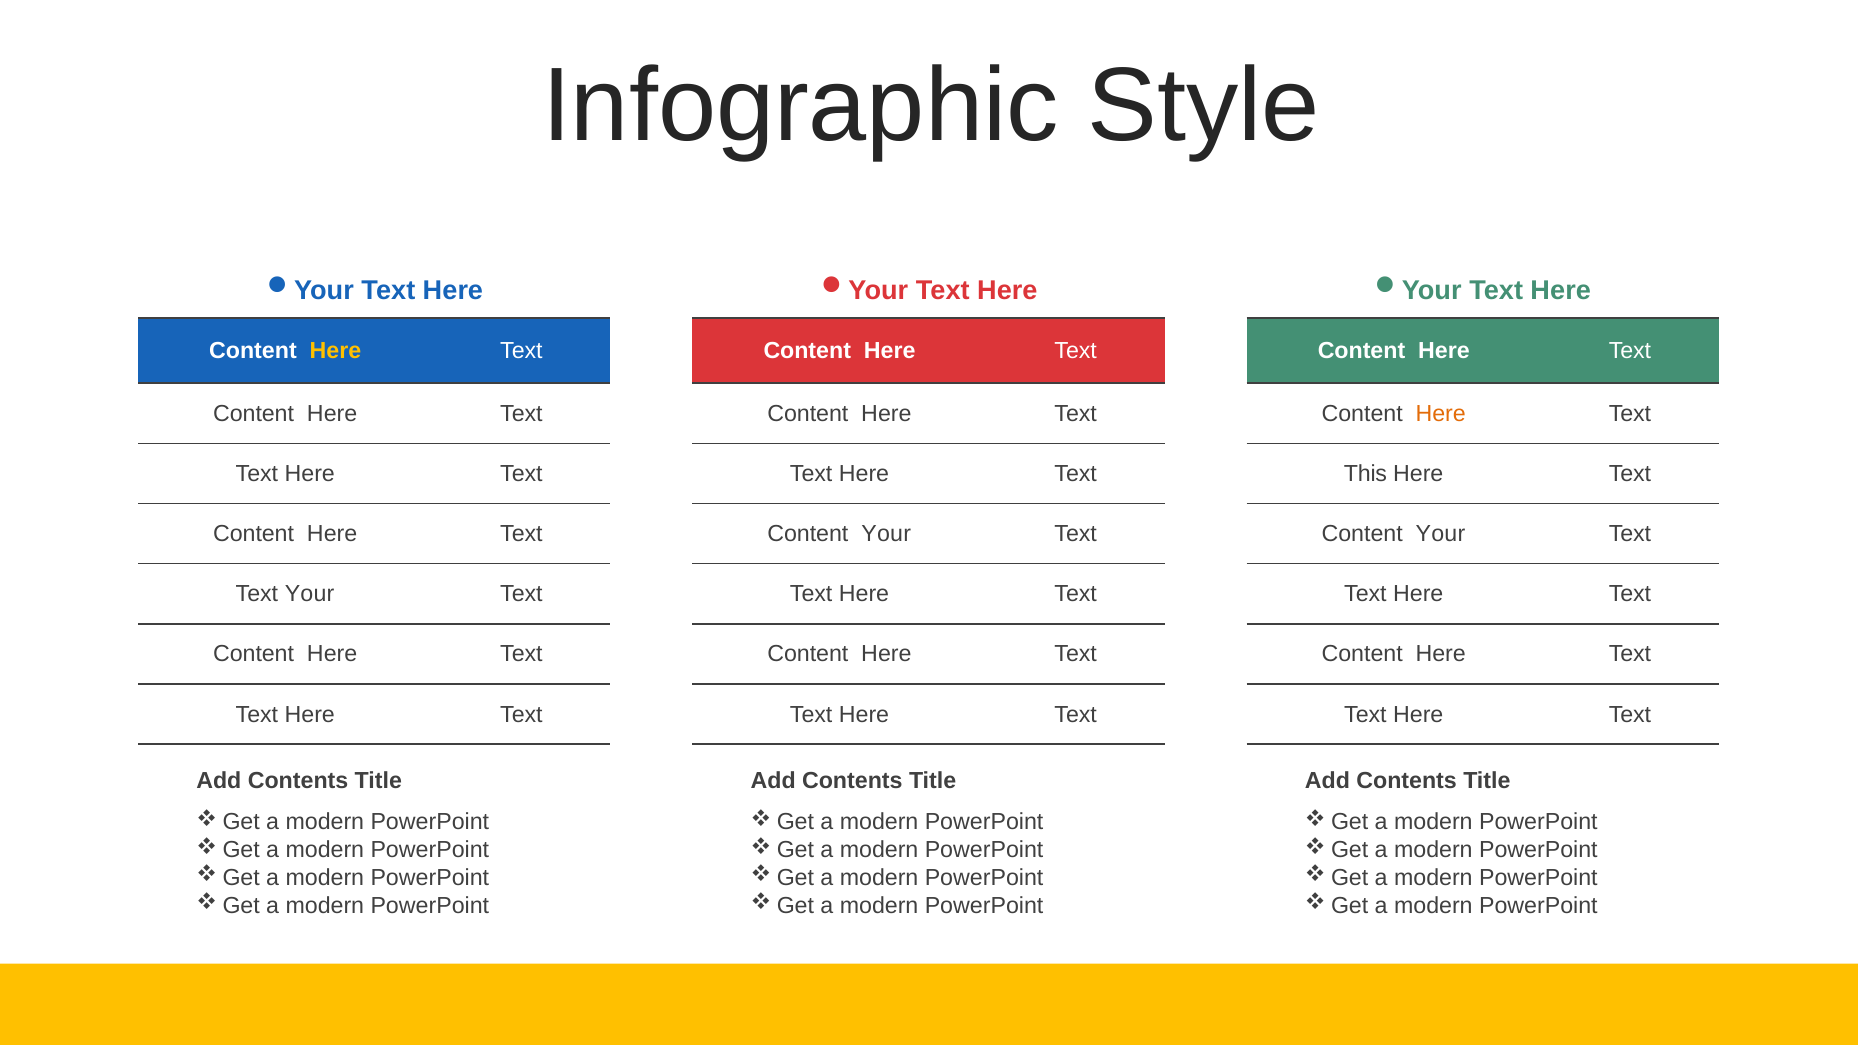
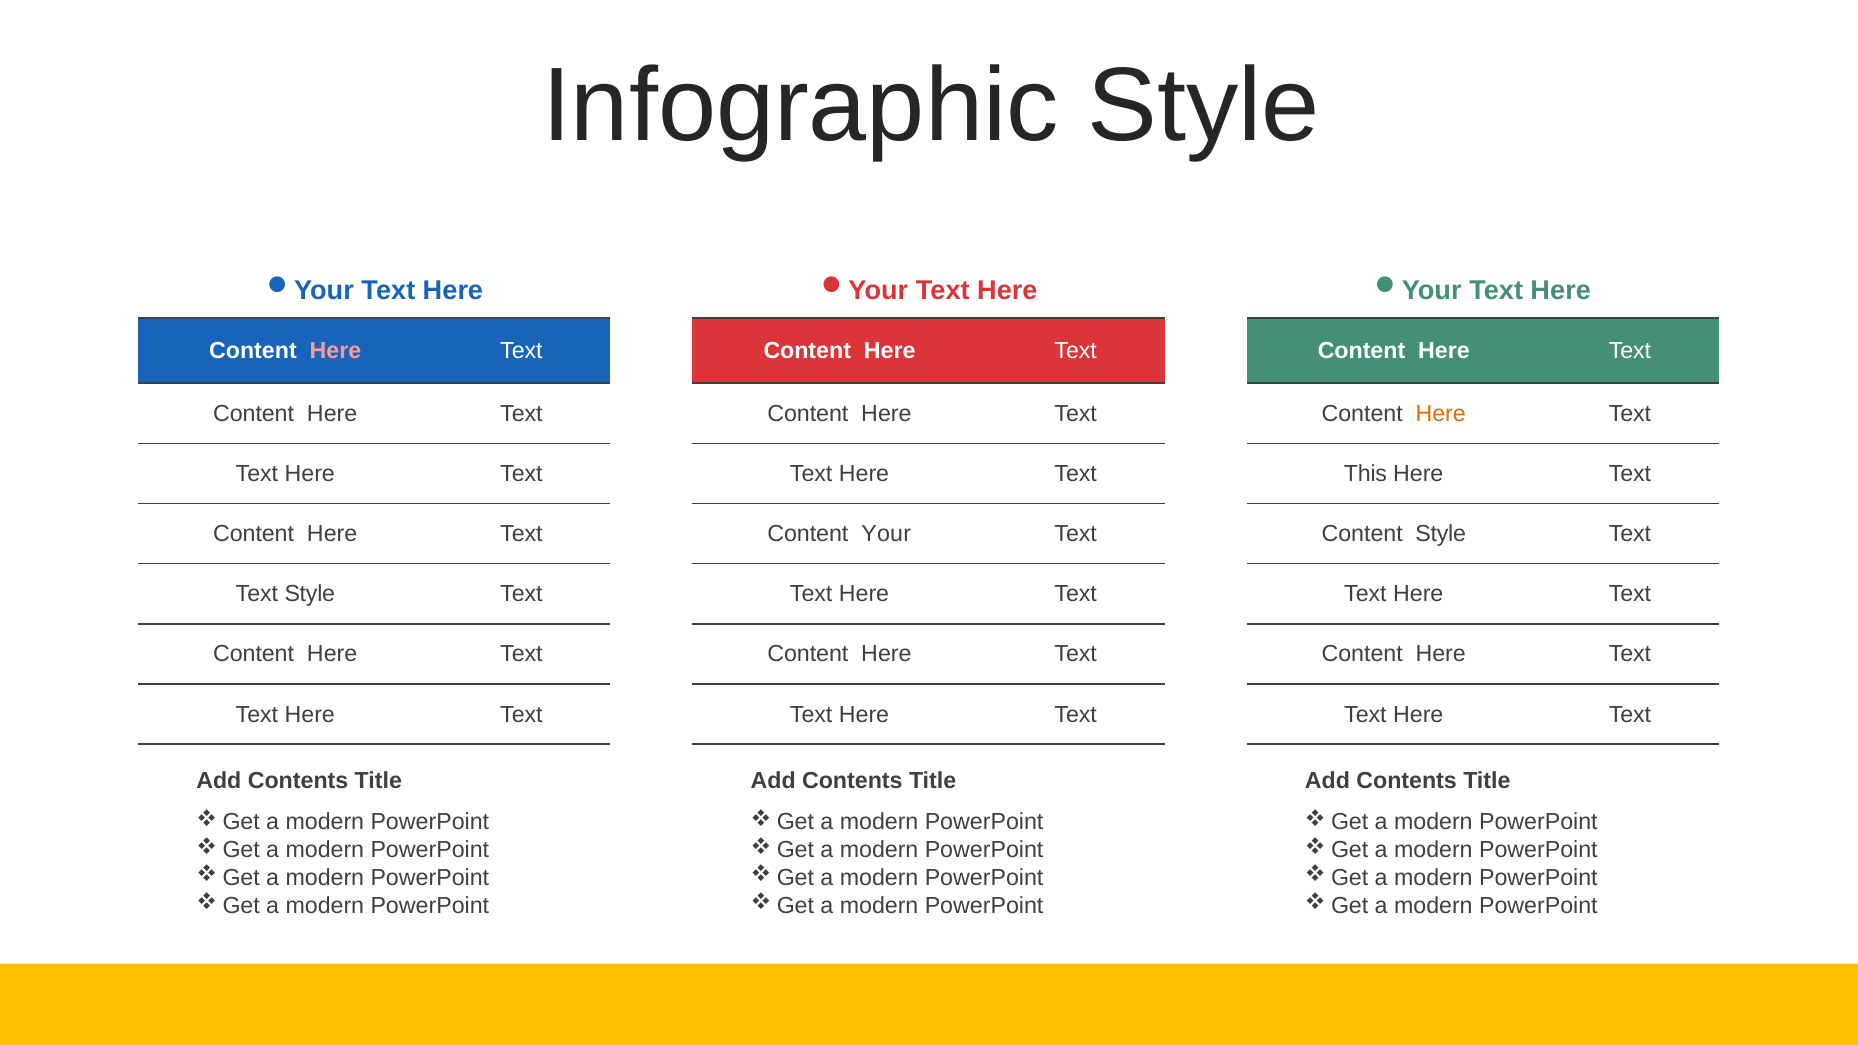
Here colour: yellow -> pink (335, 351)
Your: Your -> Style (1441, 534)
Text Your: Your -> Style (310, 594)
